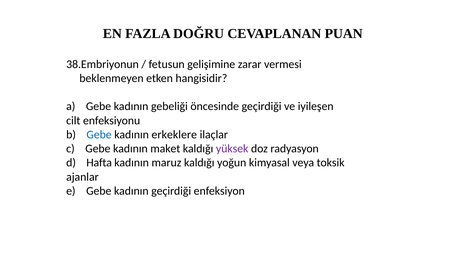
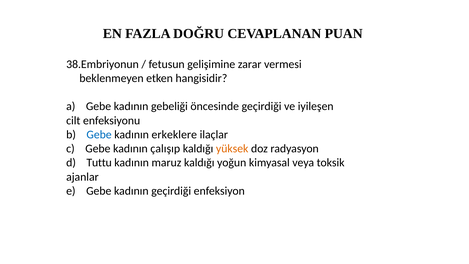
maket: maket -> çalışıp (165, 149)
yüksek colour: purple -> orange (232, 149)
Hafta: Hafta -> Tuttu (99, 163)
